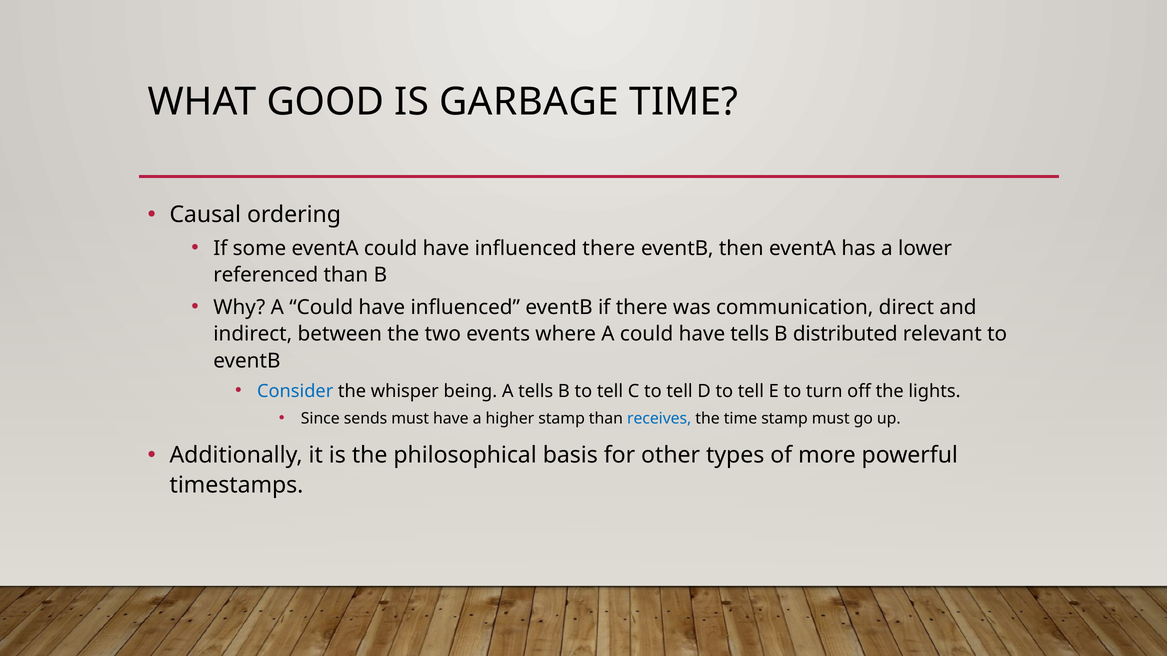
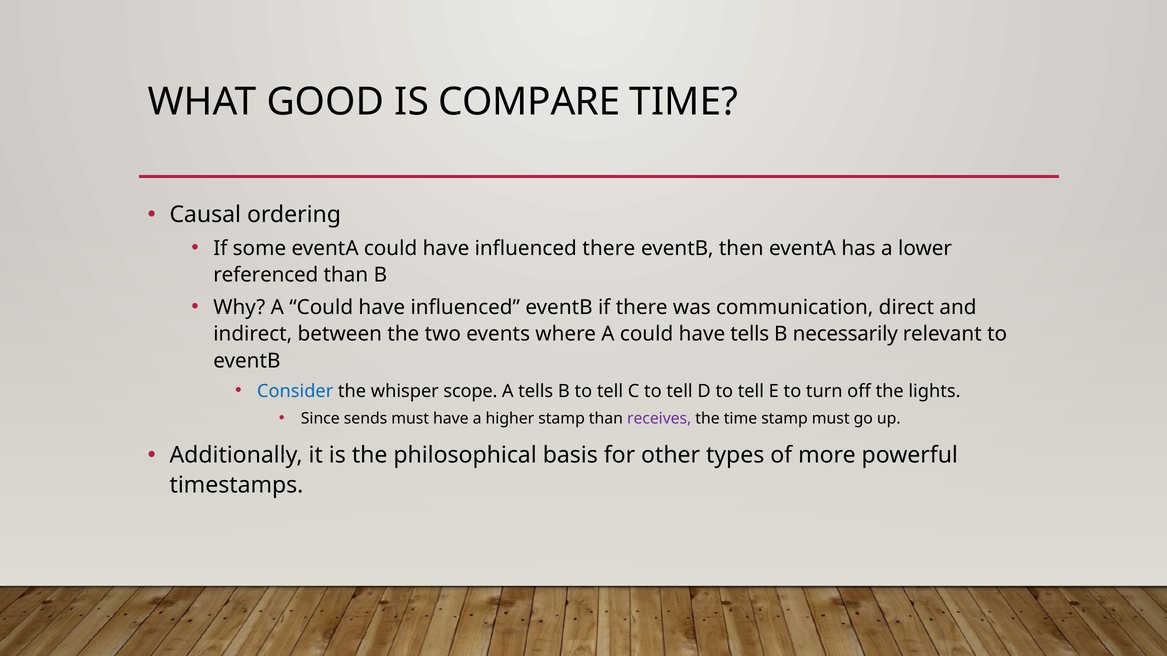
GARBAGE: GARBAGE -> COMPARE (529, 102)
distributed: distributed -> necessarily (845, 334)
being: being -> scope (470, 391)
receives colour: blue -> purple (659, 419)
